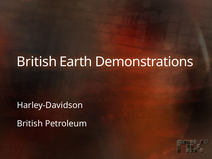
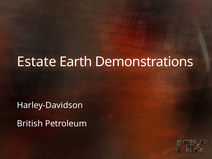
British: British -> Estate (37, 62)
